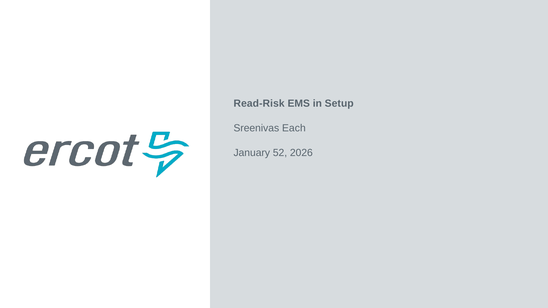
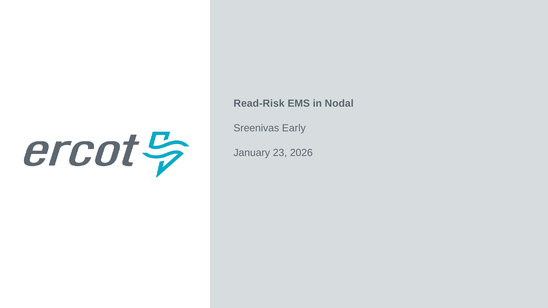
Setup: Setup -> Nodal (339, 104)
Each: Each -> Early (294, 128)
52: 52 -> 23 (280, 153)
